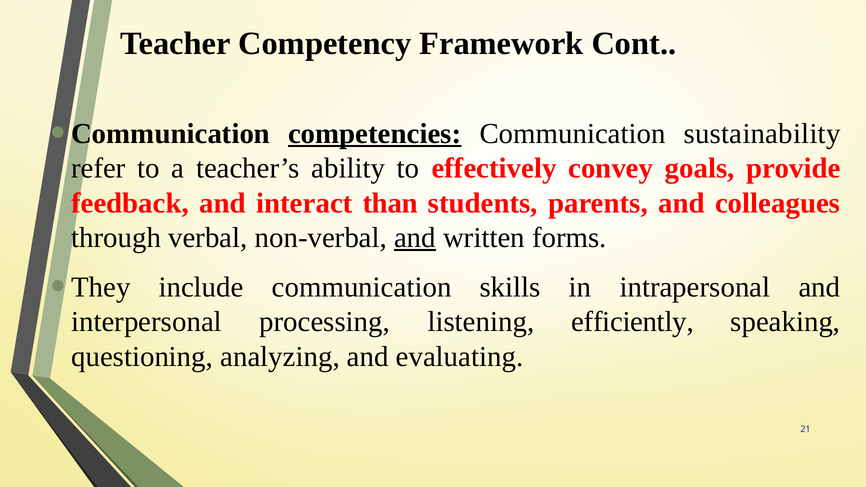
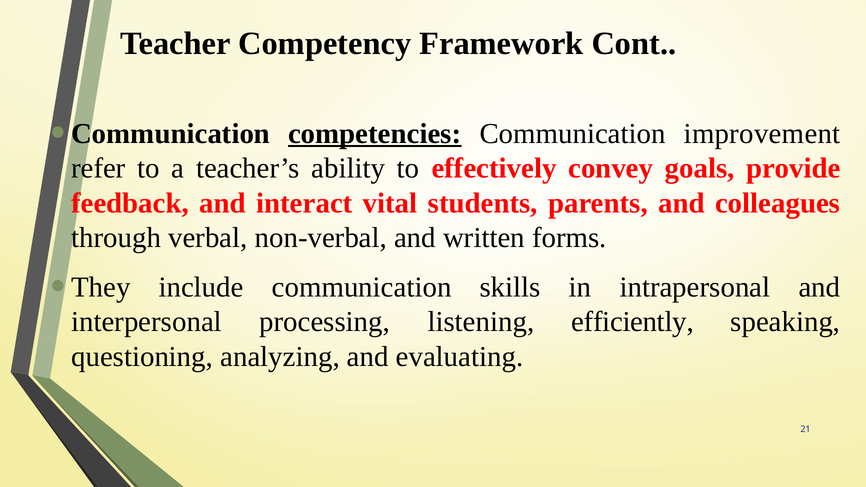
sustainability: sustainability -> improvement (762, 134)
than: than -> vital (390, 203)
and underline: present -> none (415, 238)
